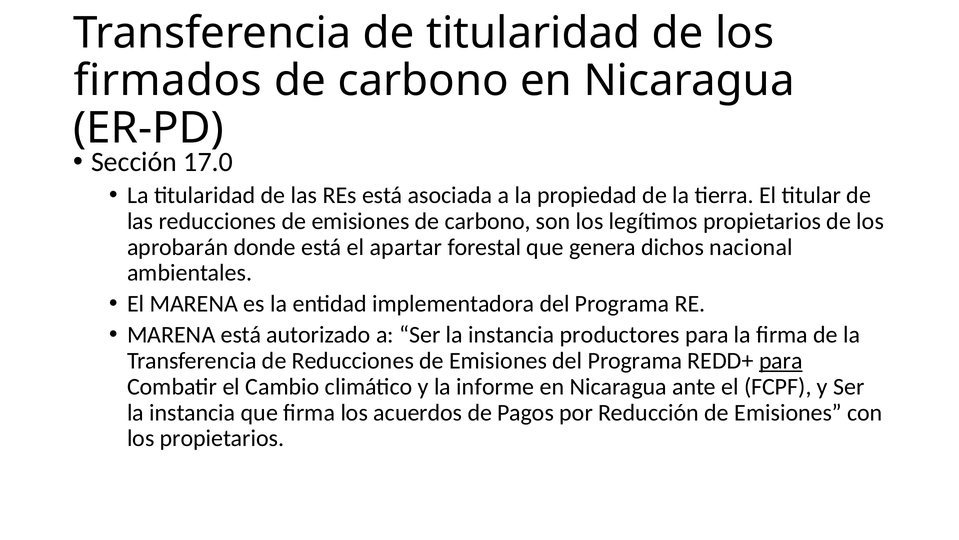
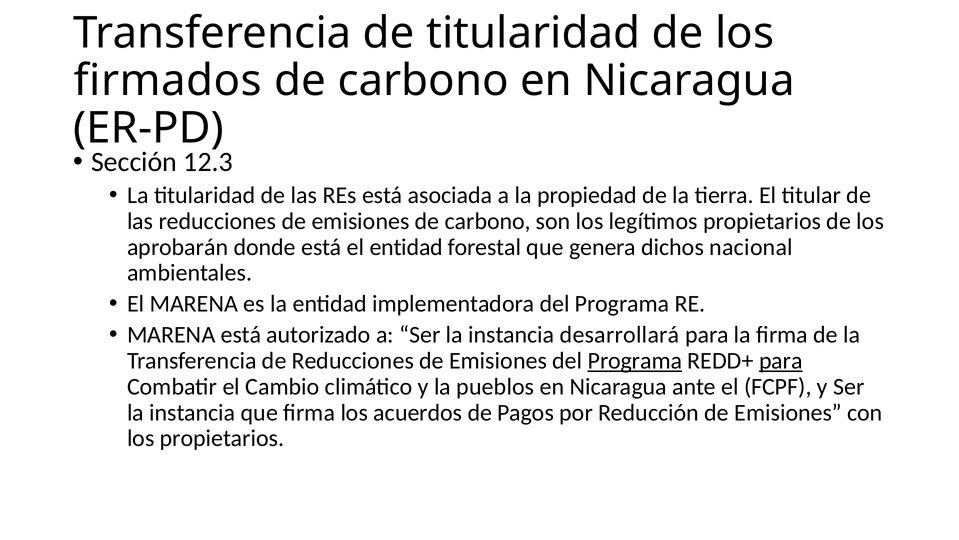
17.0: 17.0 -> 12.3 (208, 162)
el apartar: apartar -> entidad (406, 247)
productores: productores -> desarrollará (620, 335)
Programa underline: none -> present (635, 360)
informe: informe -> pueblos (495, 386)
